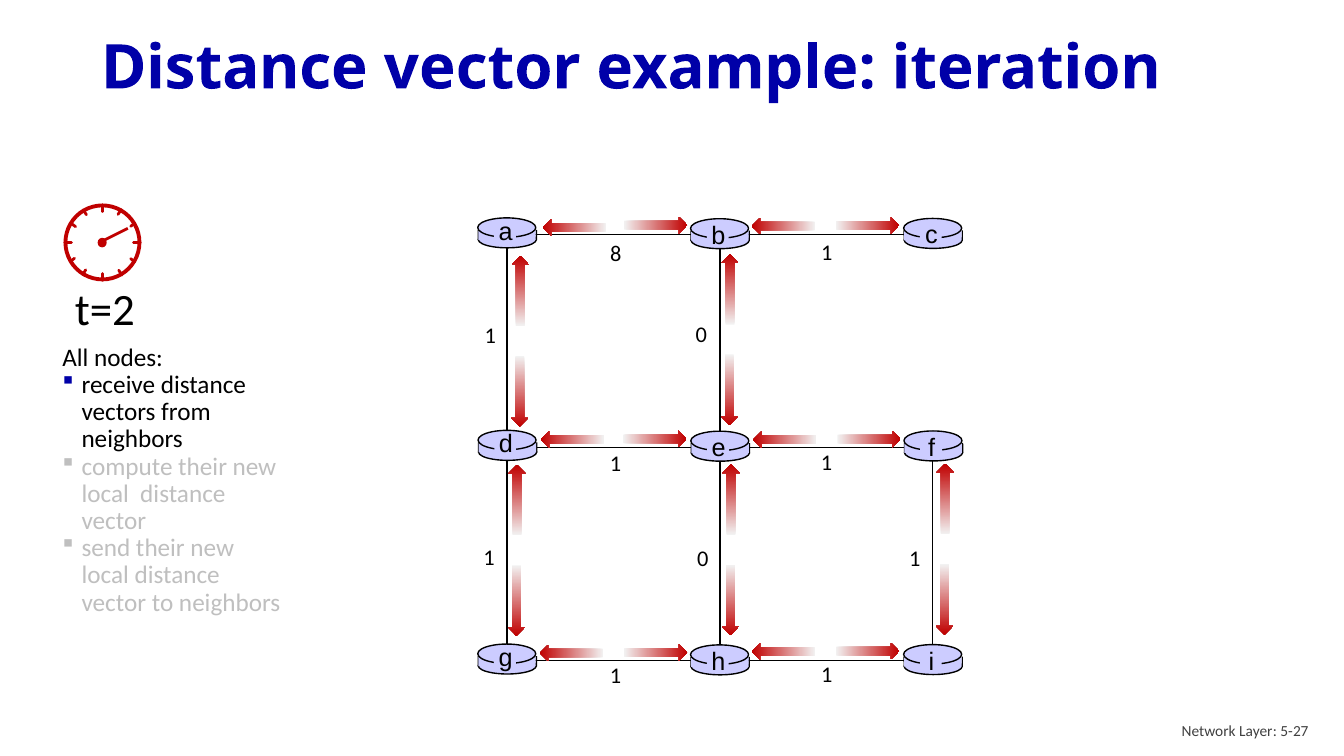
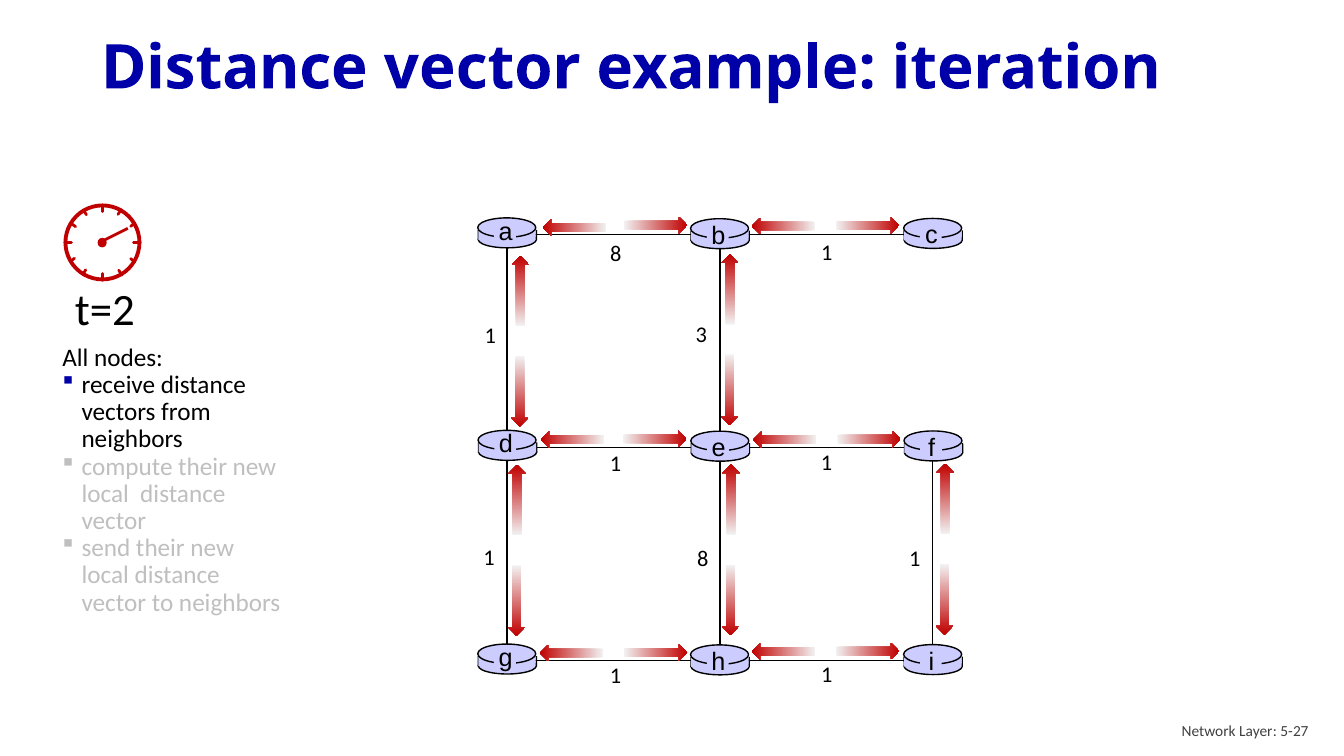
0: 0 -> 3 (701, 335)
0: 0 -> 8 (703, 559)
